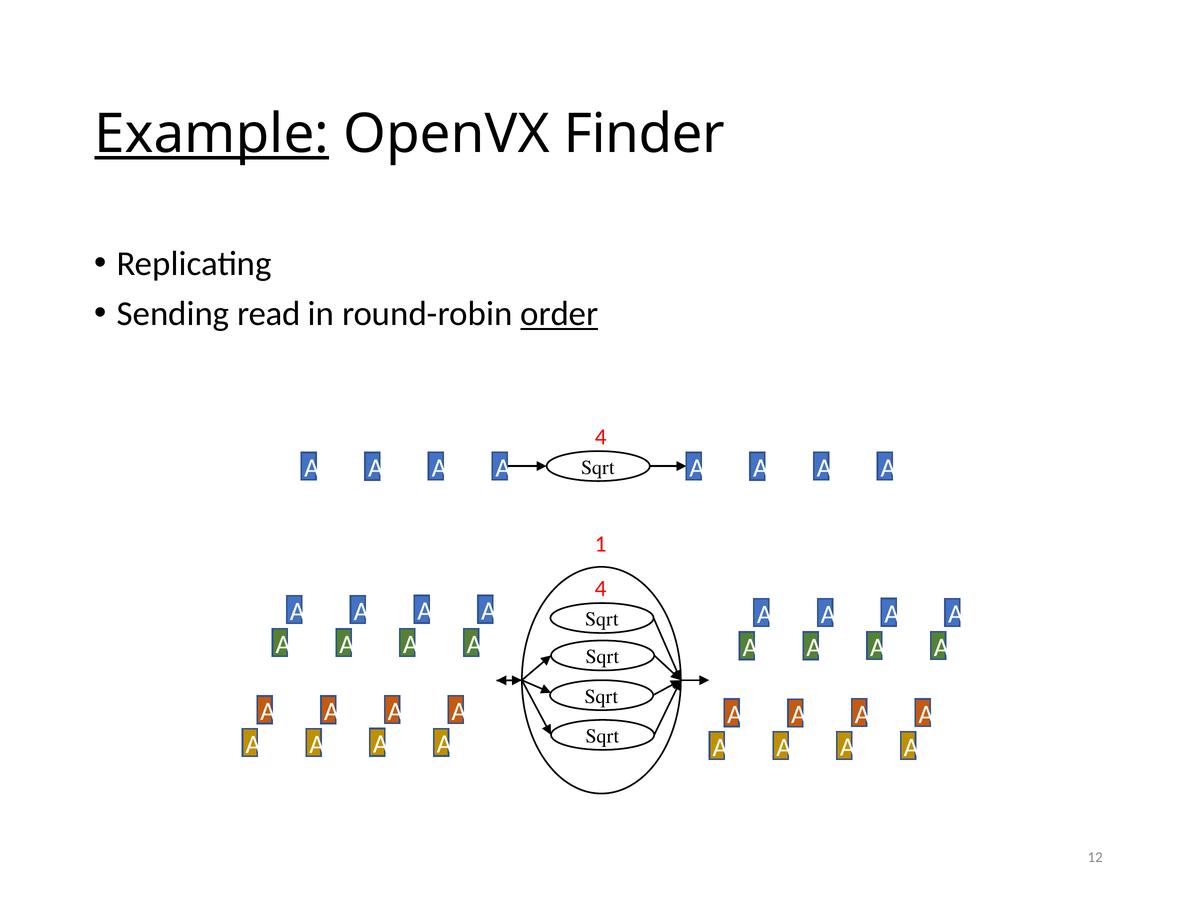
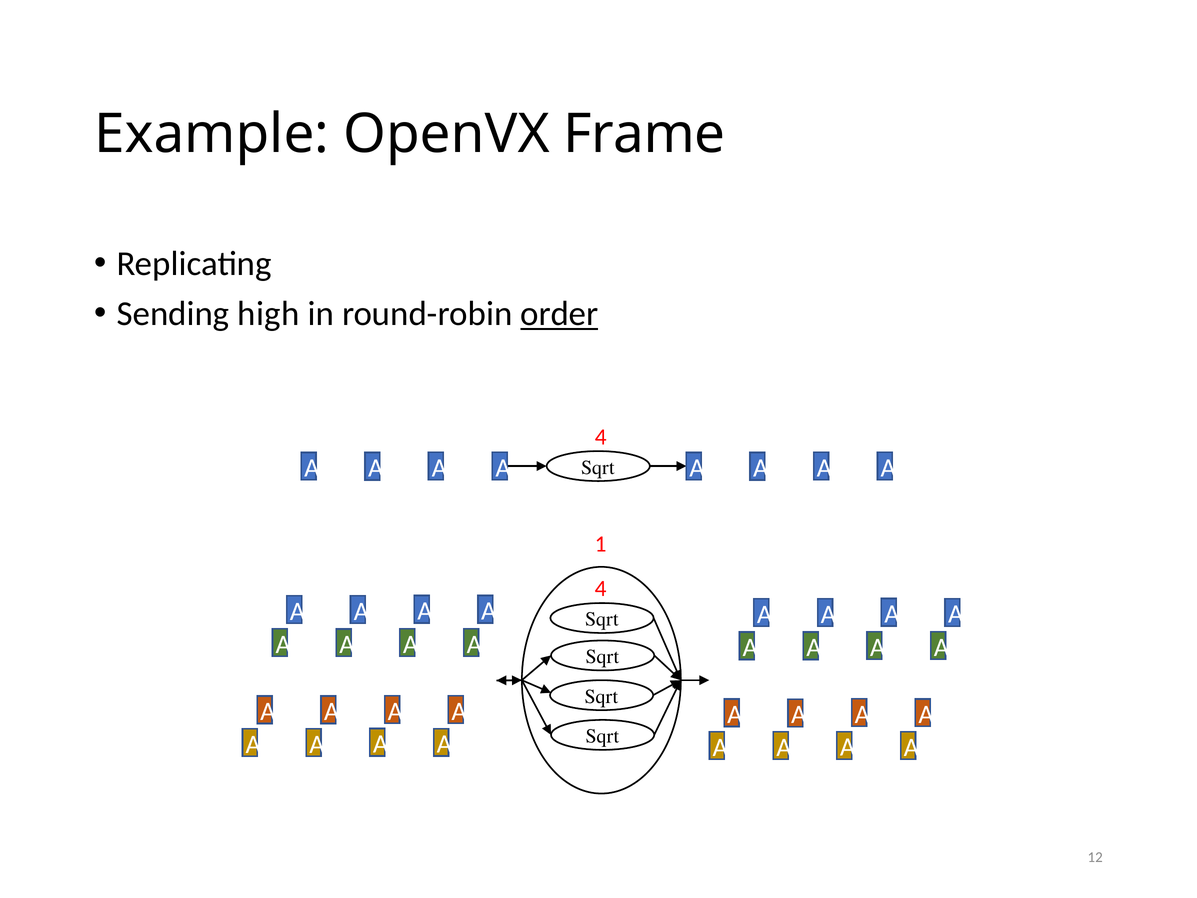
Example underline: present -> none (212, 134)
Finder: Finder -> Frame (644, 134)
read: read -> high (268, 314)
